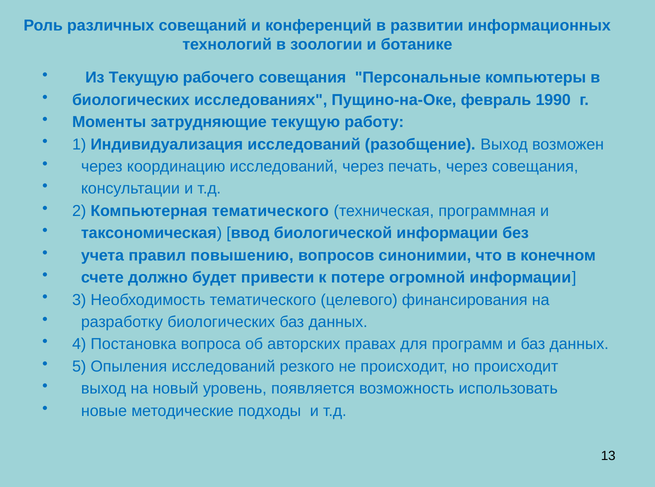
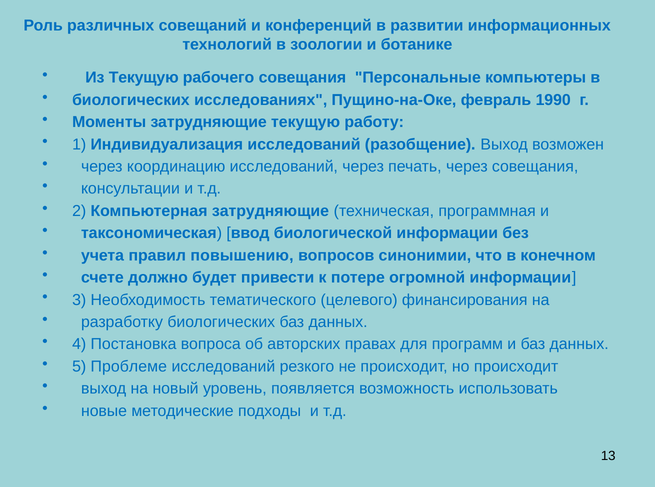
Компьютерная тематического: тематического -> затрудняющие (270, 211)
Опыления: Опыления -> Проблеме (129, 366)
